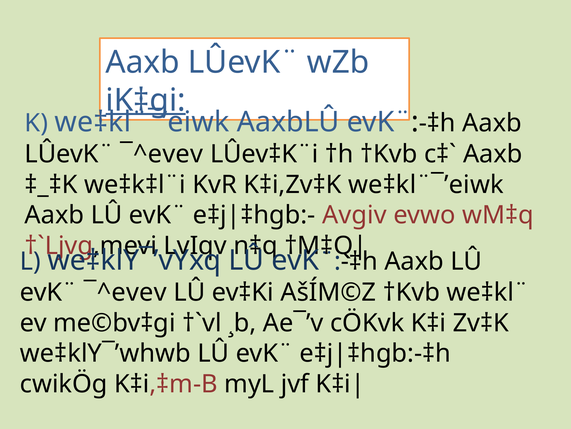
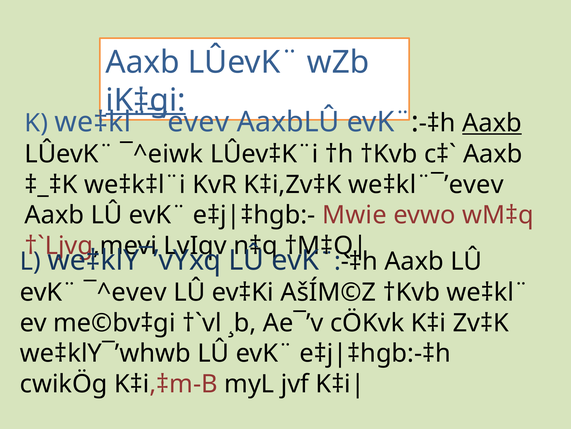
K we‡kl¨¯’eiwk: we‡kl¨¯’eiwk -> we‡kl¨¯’evev (142, 122)
Aaxb underline: none -> present (492, 123)
LÛevK¨ ¯^evev: ¯^evev -> ¯^eiwk (162, 154)
K‡i,Zv‡K we‡kl¨¯’eiwk: we‡kl¨¯’eiwk -> we‡kl¨¯’evev (426, 184)
Avgiv: Avgiv -> Mwie (354, 215)
